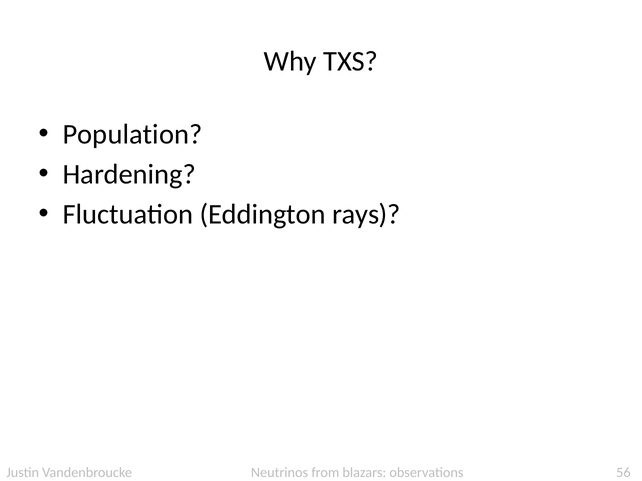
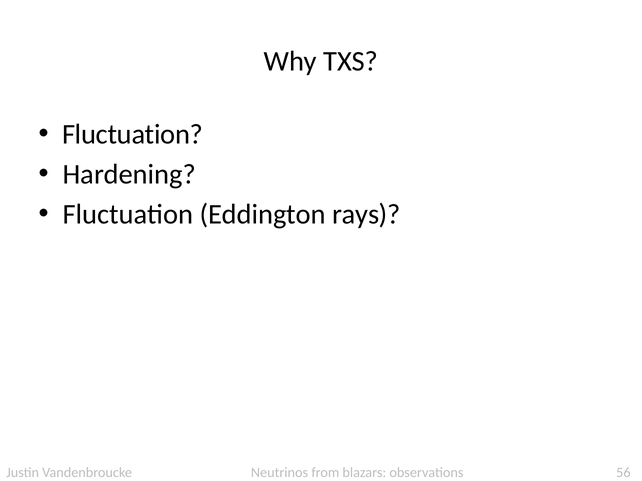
Population: Population -> Fluctuation (133, 135)
